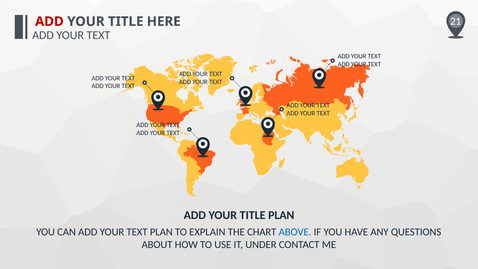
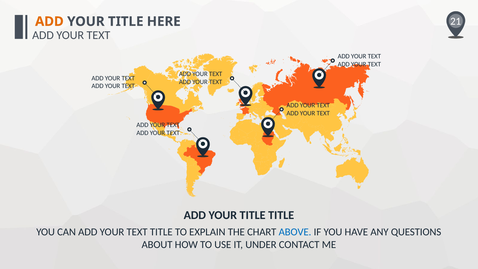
ADD colour: red -> orange (49, 22)
TITLE PLAN: PLAN -> TITLE (281, 215)
TEXT PLAN: PLAN -> TITLE (161, 232)
